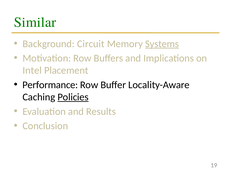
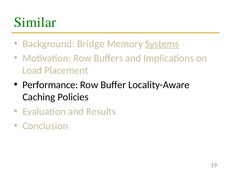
Circuit: Circuit -> Bridge (91, 44)
Intel: Intel -> Load (32, 71)
Policies underline: present -> none (73, 97)
